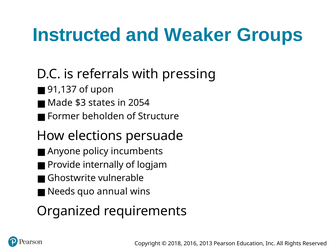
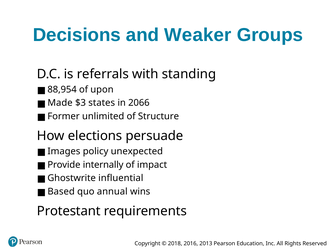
Instructed: Instructed -> Decisions (77, 35)
pressing: pressing -> standing (189, 74)
91,137: 91,137 -> 88,954 (62, 89)
2054: 2054 -> 2066 (139, 103)
beholden: beholden -> unlimited (103, 116)
Anyone: Anyone -> Images (64, 151)
incumbents: incumbents -> unexpected (137, 151)
logjam: logjam -> impact (152, 165)
vulnerable: vulnerable -> influential (121, 178)
Needs: Needs -> Based (61, 192)
Organized: Organized -> Protestant (69, 211)
